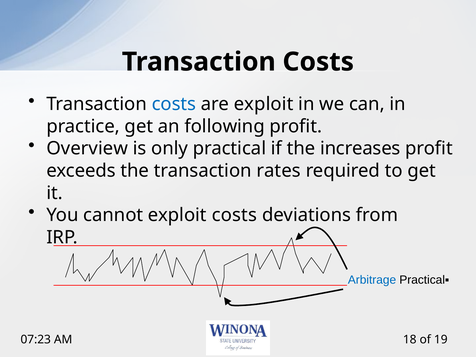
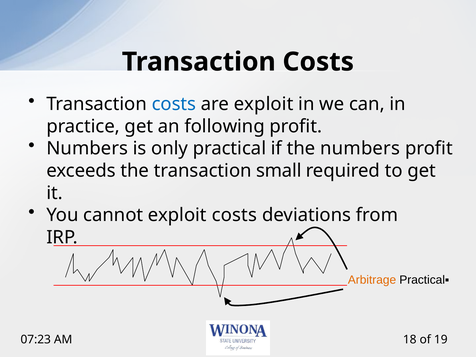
Overview: Overview -> Numbers (87, 149)
the increases: increases -> numbers (360, 149)
rates: rates -> small (279, 171)
Arbitrage colour: blue -> orange (372, 280)
